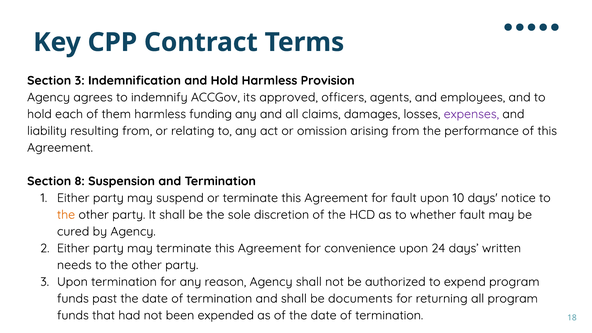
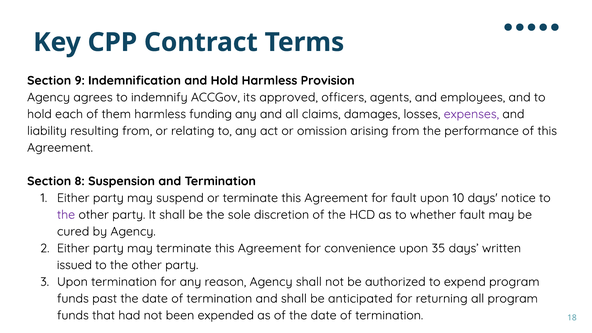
Section 3: 3 -> 9 (80, 81)
the colour: orange -> purple (66, 215)
24: 24 -> 35 (438, 248)
needs: needs -> issued (74, 265)
documents: documents -> anticipated (360, 299)
